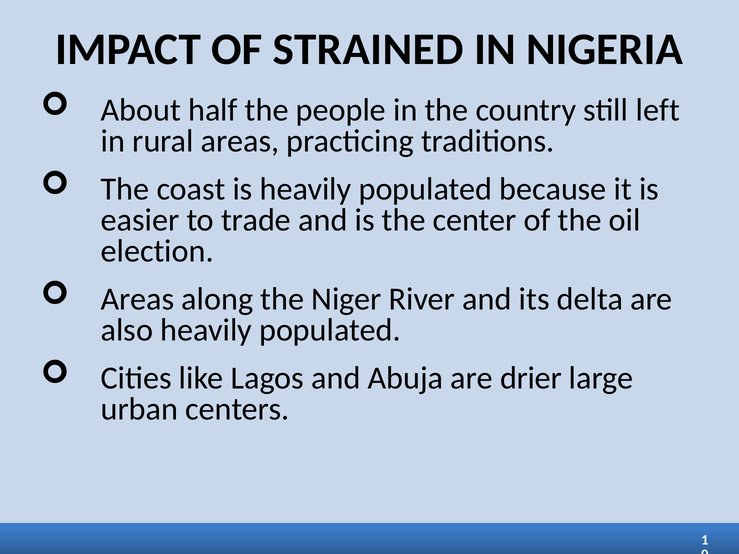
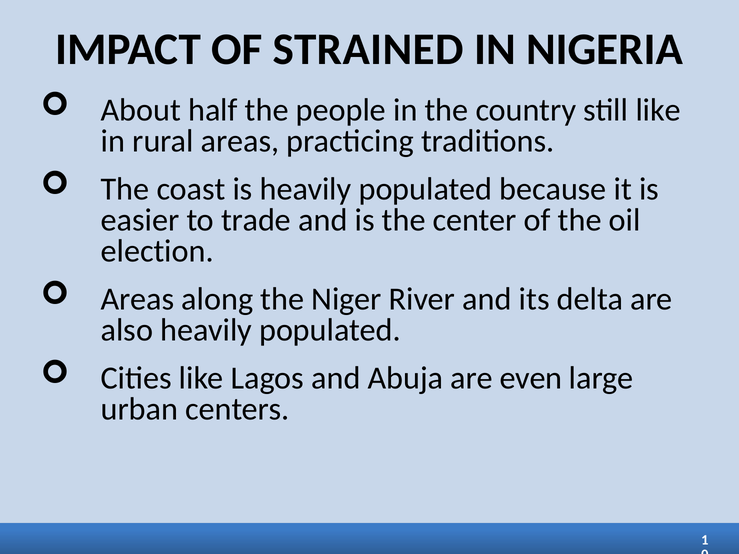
still left: left -> like (658, 110)
drier: drier -> even (531, 378)
